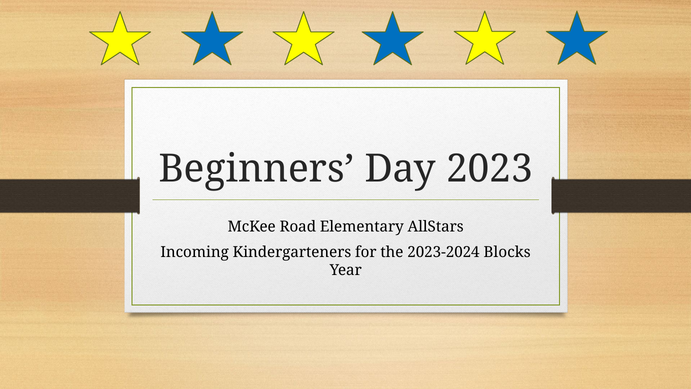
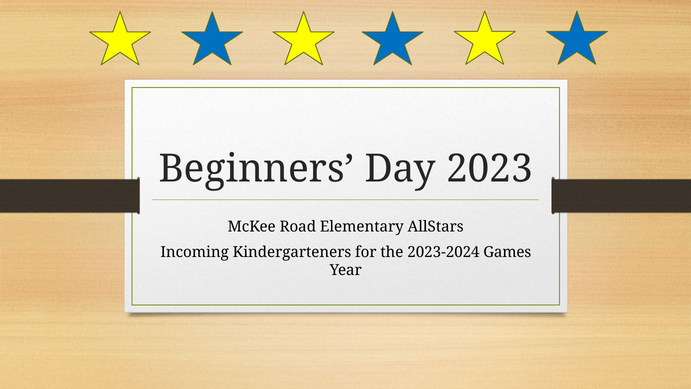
Blocks: Blocks -> Games (507, 252)
